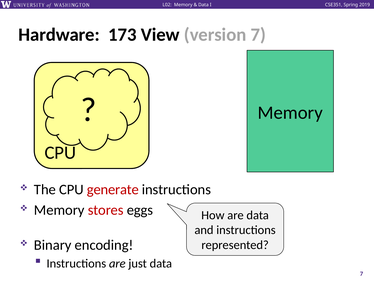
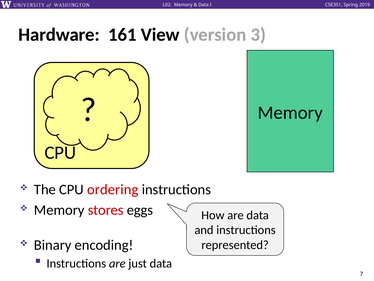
173: 173 -> 161 (122, 35)
version 7: 7 -> 3 (258, 35)
generate: generate -> ordering (113, 189)
